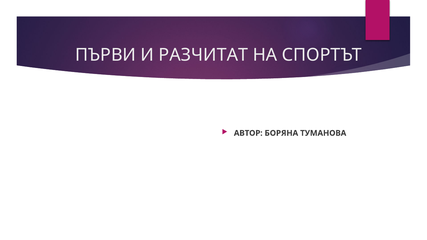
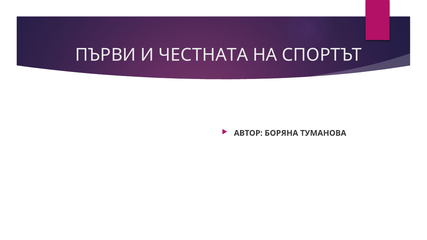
РАЗЧИТАТ: РАЗЧИТАТ -> ЧЕСТНАТА (203, 55)
